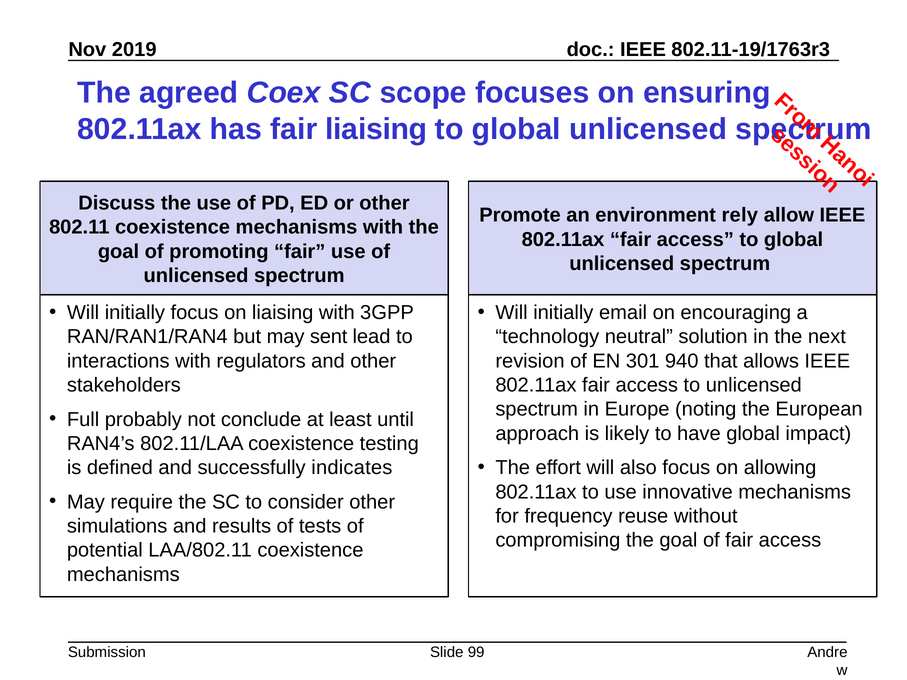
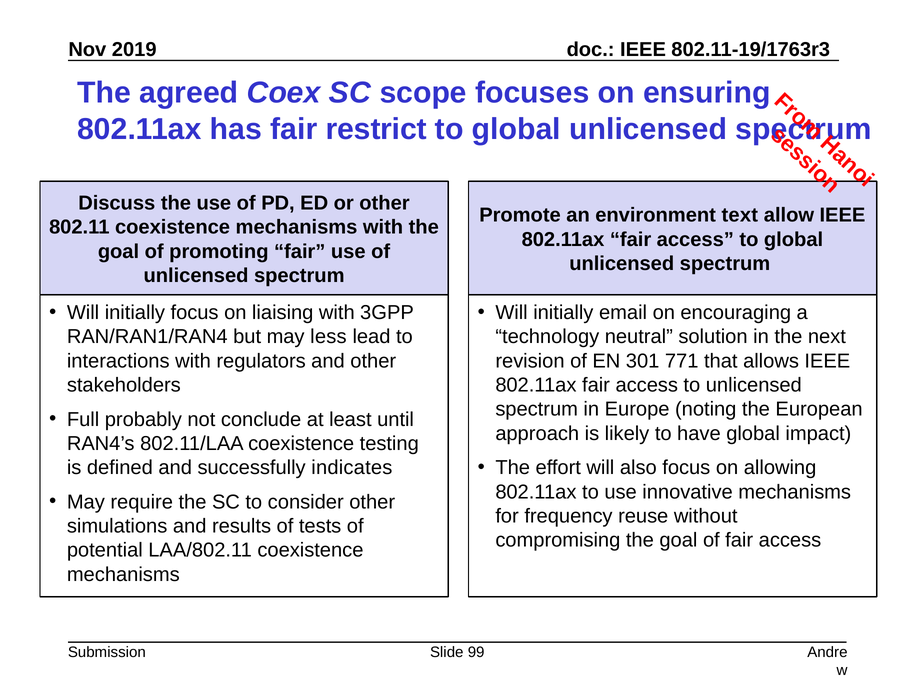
fair liaising: liaising -> restrict (376, 129)
rely: rely -> text (740, 215)
sent: sent -> less (328, 337)
940: 940 -> 771 (682, 361)
